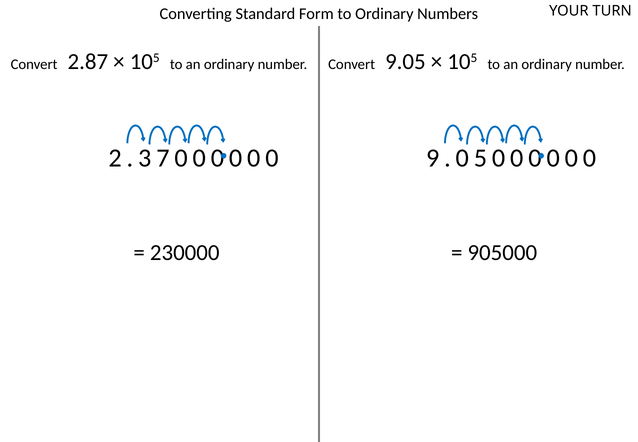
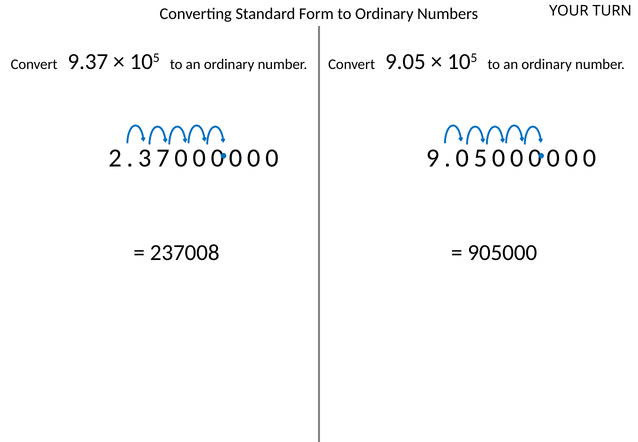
2.87: 2.87 -> 9.37 (88, 62)
230000: 230000 -> 237008 (185, 253)
